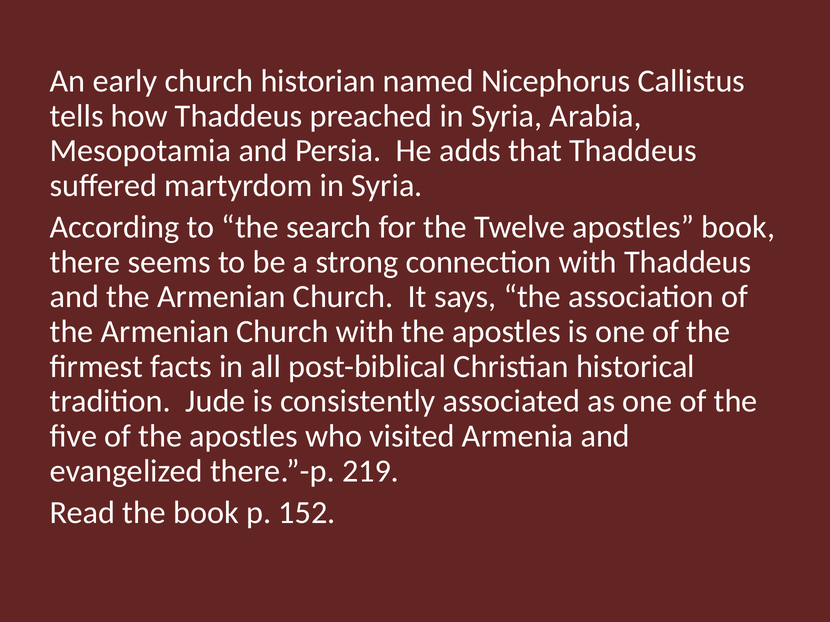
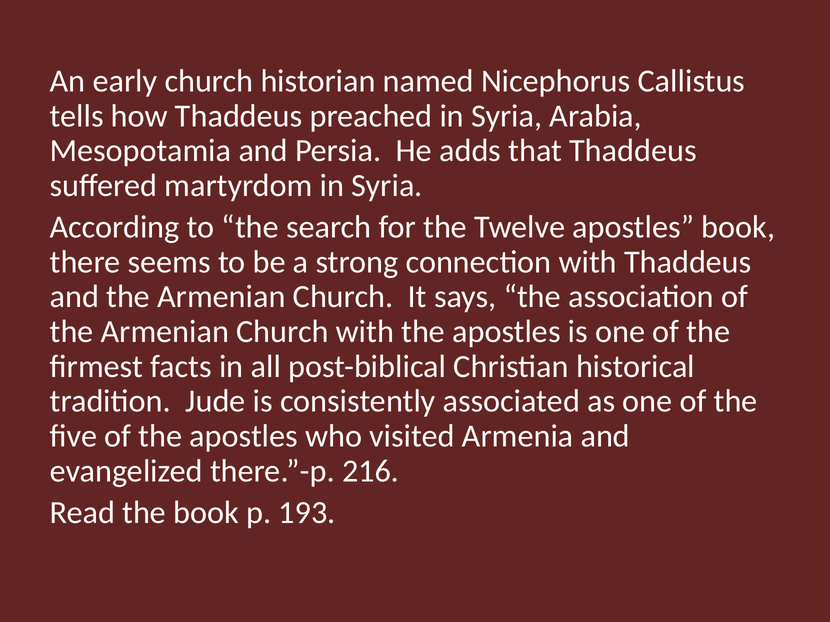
219: 219 -> 216 (371, 471)
152: 152 -> 193 (307, 513)
